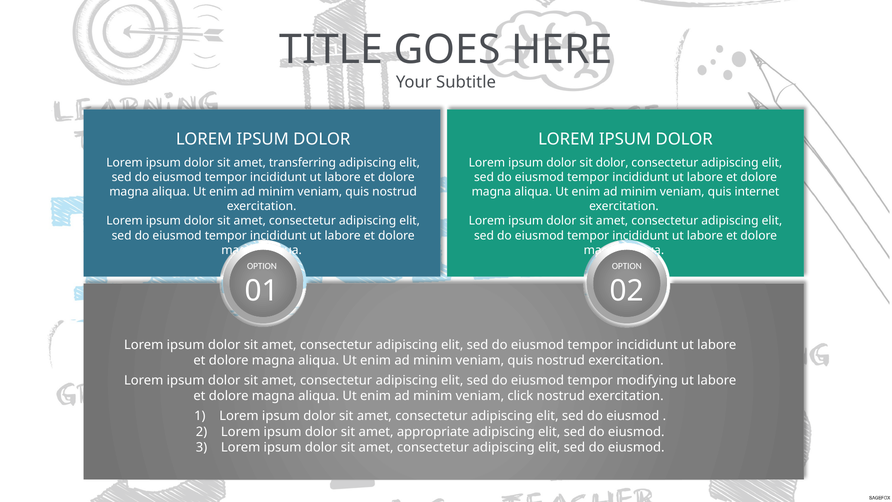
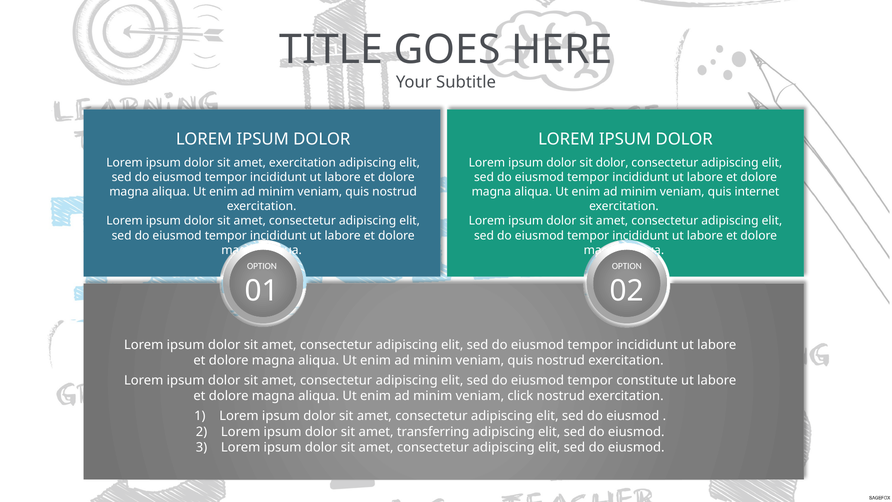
amet transferring: transferring -> exercitation (302, 163)
modifying: modifying -> constitute (647, 380)
appropriate: appropriate -> transferring (433, 432)
